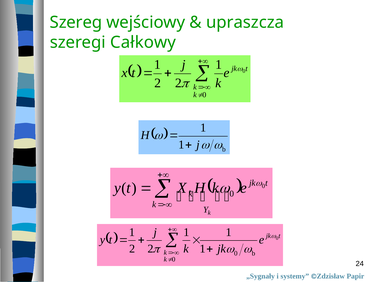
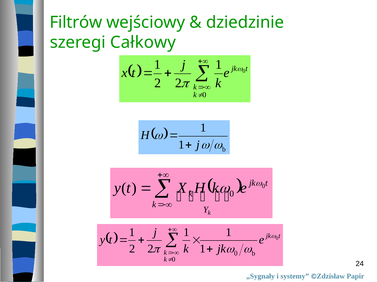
Szereg: Szereg -> Filtrów (76, 22)
upraszcza: upraszcza -> dziedzinie (245, 22)
